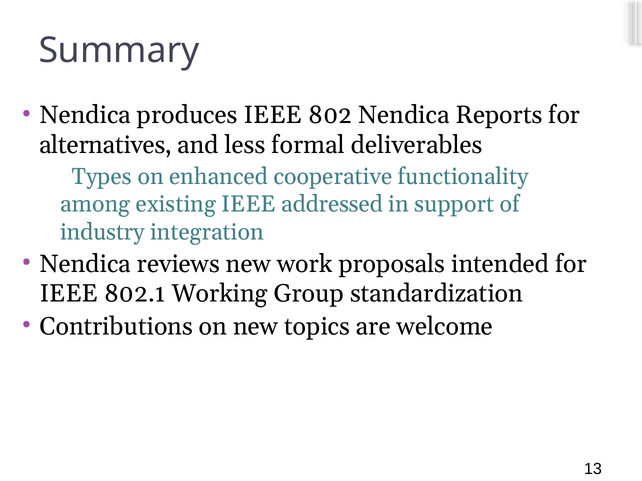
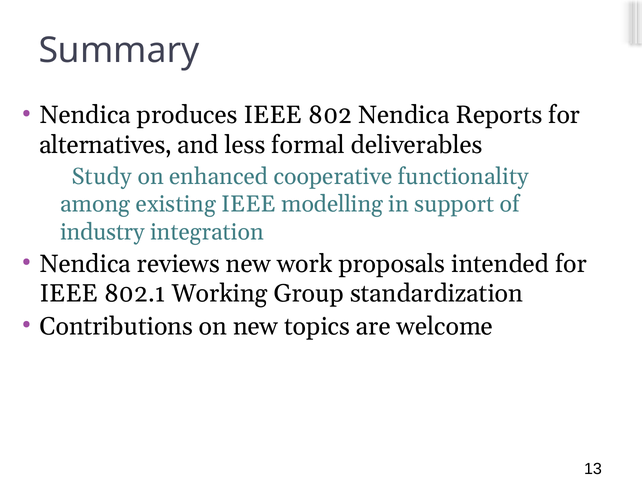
Types: Types -> Study (102, 177)
addressed: addressed -> modelling (332, 205)
